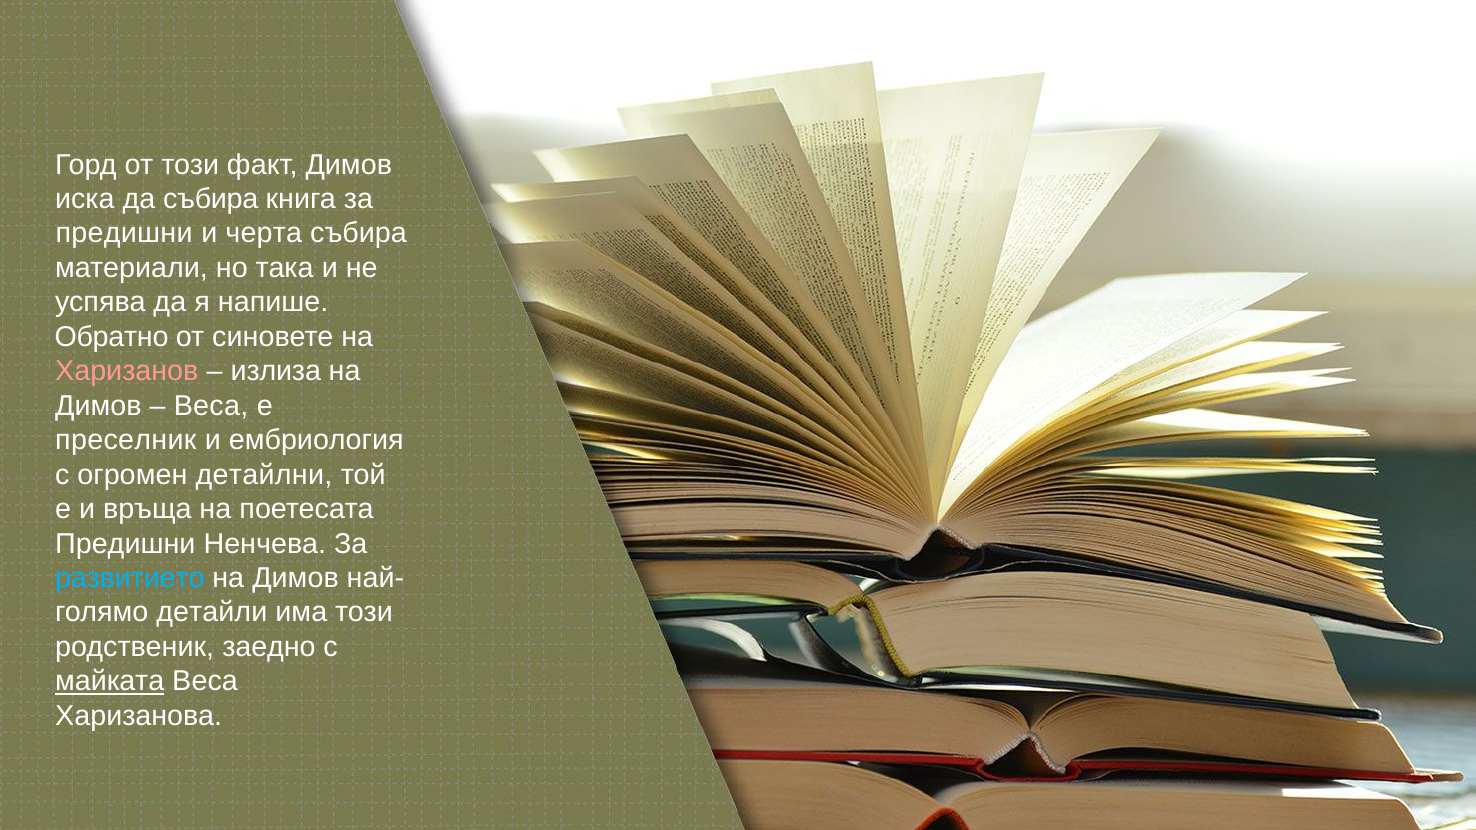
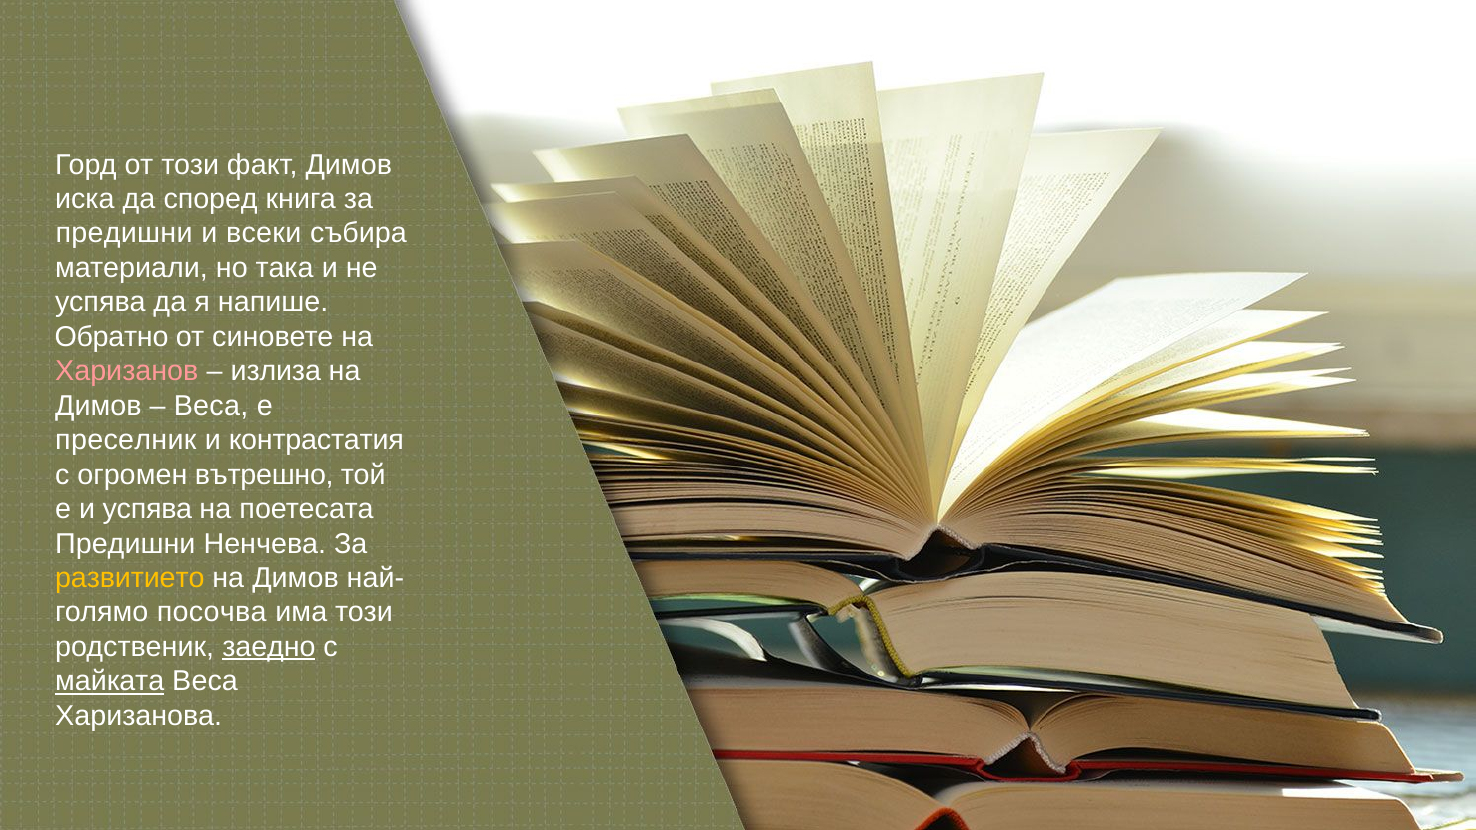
да събира: събира -> според (211, 199)
черта: черта -> всеки (264, 234)
ембриология: ембриология -> контрастатия (316, 440)
детайлни: детайлни -> вътрешно (264, 475)
и връща: връща -> успява (147, 509)
развитието colour: light blue -> yellow (130, 578)
детайли: детайли -> посочва (212, 613)
заедно underline: none -> present (269, 647)
